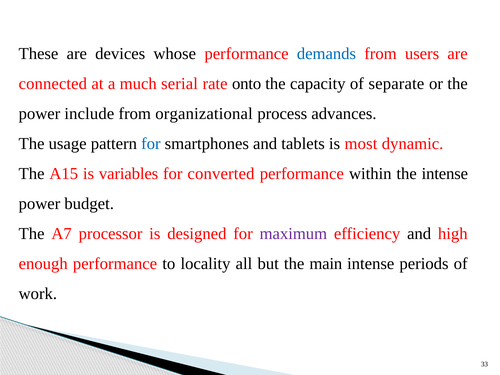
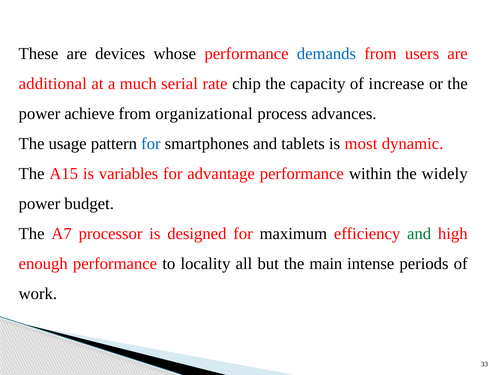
connected: connected -> additional (53, 84)
onto: onto -> chip (247, 84)
separate: separate -> increase (396, 84)
include: include -> achieve (89, 114)
converted: converted -> advantage (221, 174)
the intense: intense -> widely (445, 174)
maximum colour: purple -> black (293, 234)
and colour: black -> green (419, 234)
